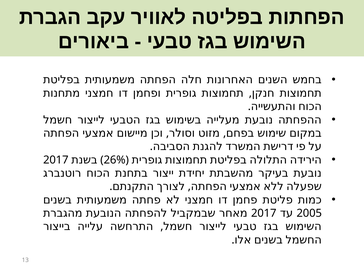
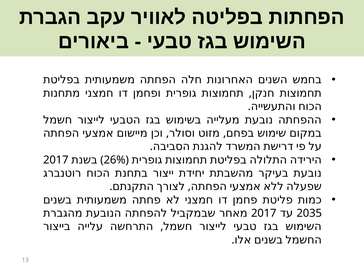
2005: 2005 -> 2035 (309, 213)
